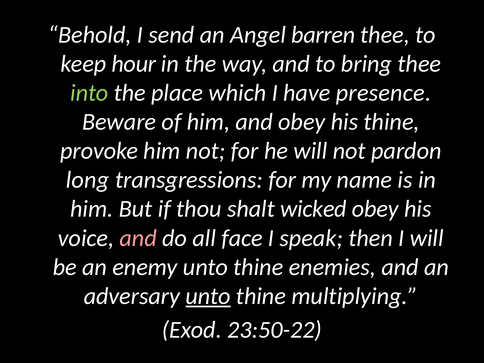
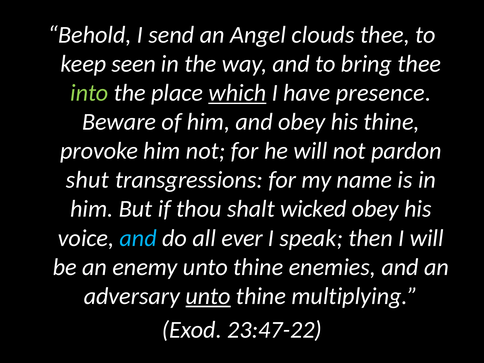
barren: barren -> clouds (323, 35)
hour: hour -> seen (134, 64)
which underline: none -> present (237, 93)
long: long -> shut (87, 180)
and colour: pink -> light blue (138, 238)
face: face -> ever (242, 238)
23:50-22: 23:50-22 -> 23:47-22 (275, 330)
